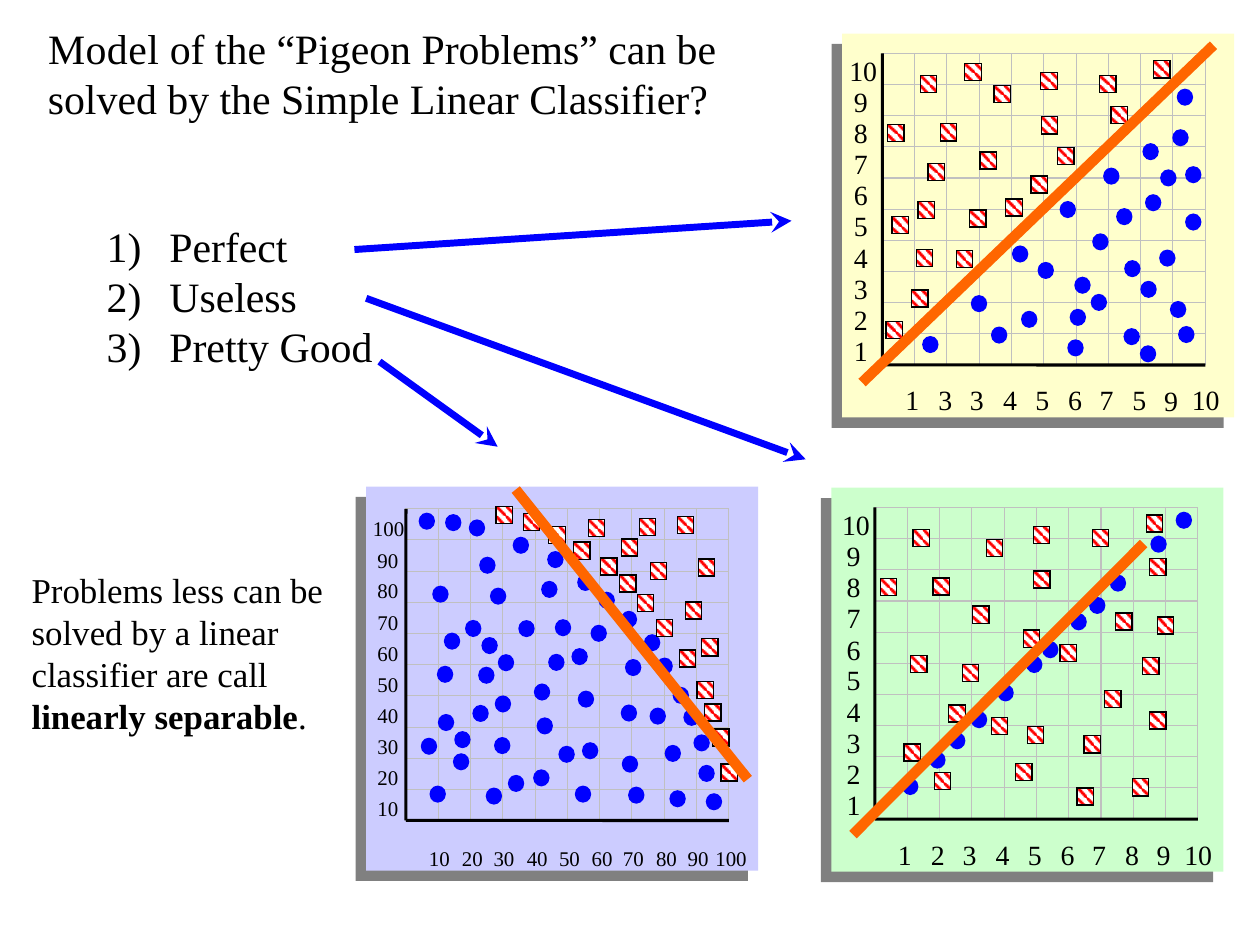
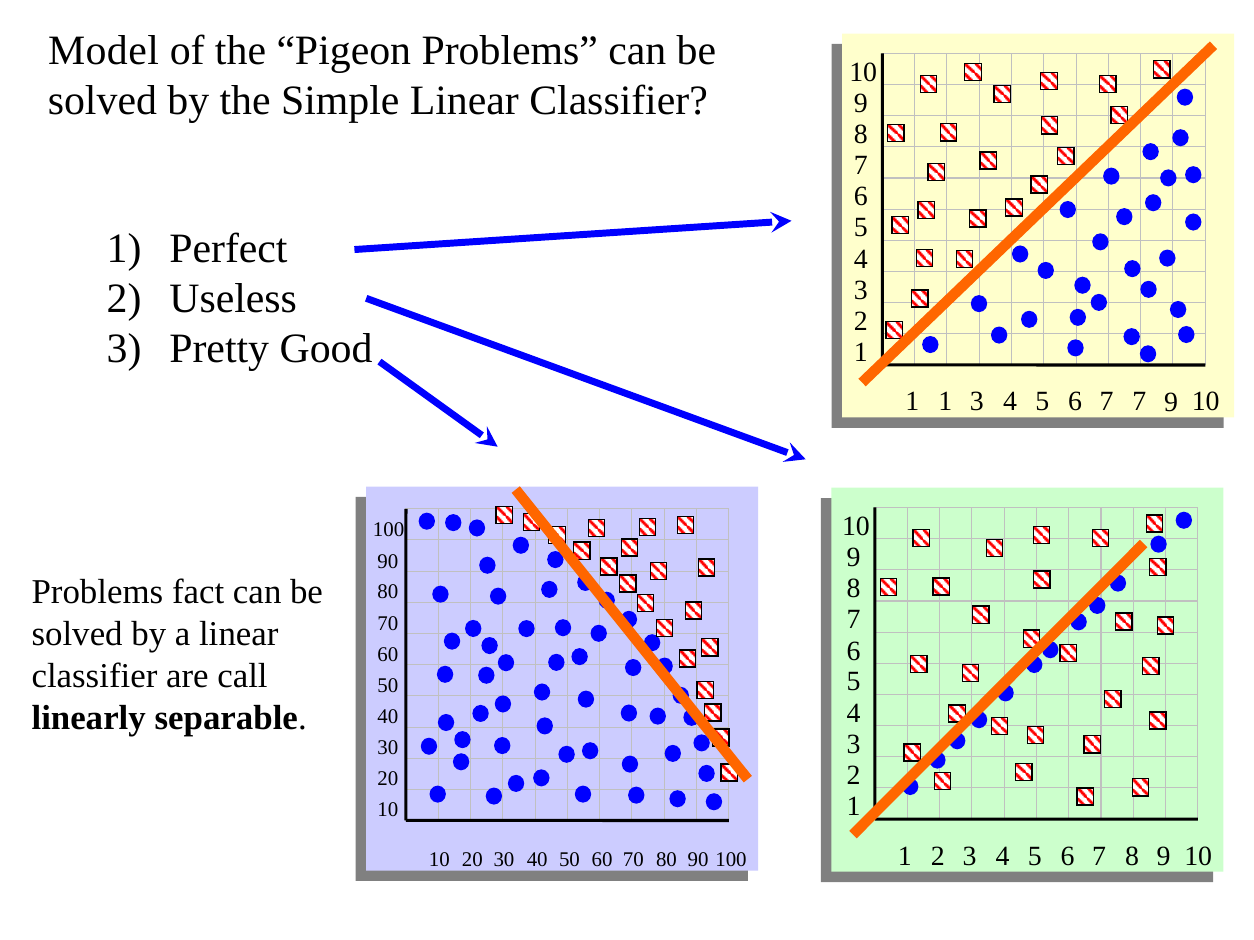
1 3: 3 -> 1 (945, 402)
7 5: 5 -> 7 (1139, 402)
less: less -> fact (198, 593)
